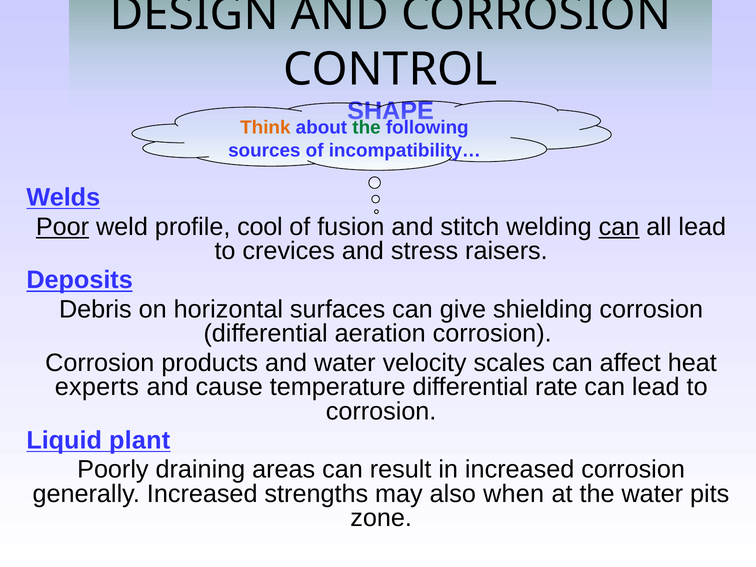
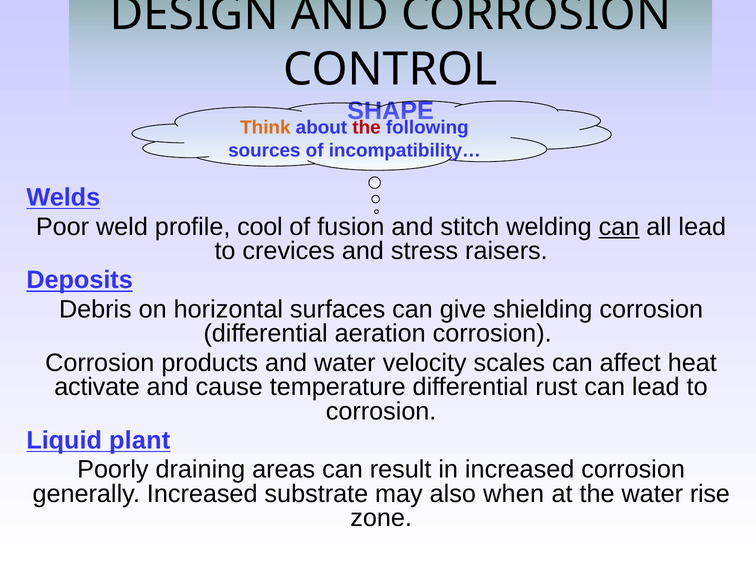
the colour: green -> red (367, 128)
Poor underline: present -> none (62, 227)
experts: experts -> activate (97, 387)
rate: rate -> rust (556, 387)
strengths: strengths -> substrate (316, 494)
pits: pits -> rise (710, 494)
